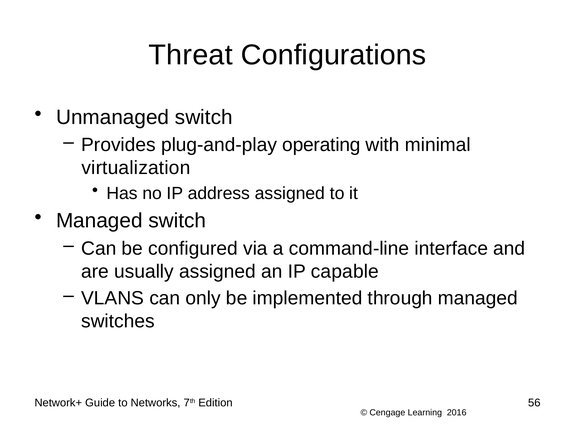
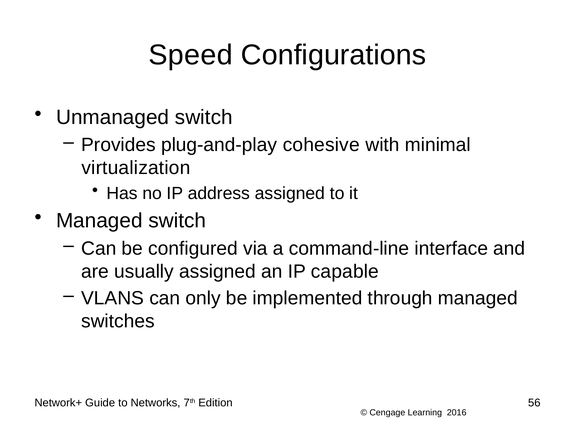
Threat: Threat -> Speed (191, 55)
operating: operating -> cohesive (321, 145)
